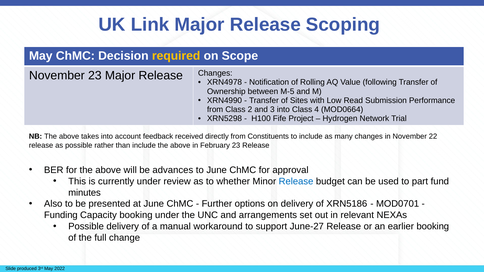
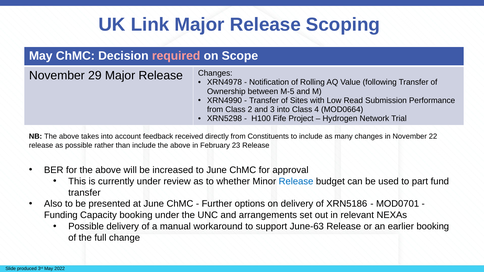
required colour: yellow -> pink (176, 56)
November 23: 23 -> 29 (95, 76)
advances: advances -> increased (173, 170)
minutes: minutes -> transfer (84, 193)
June-27: June-27 -> June-63 (307, 227)
